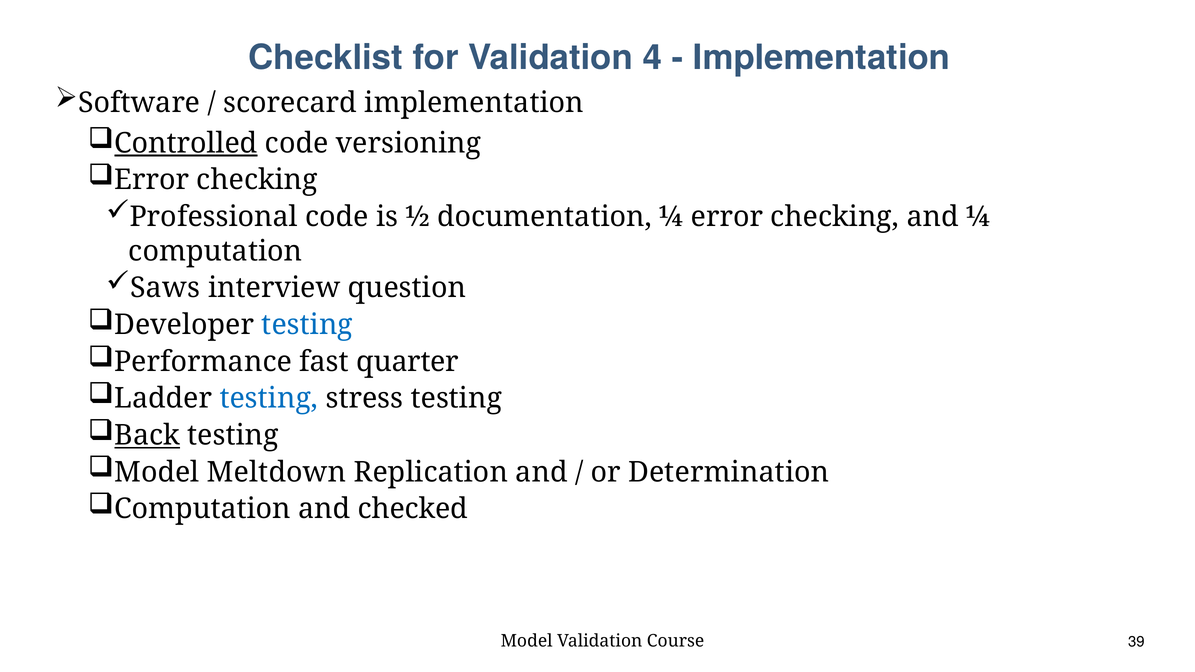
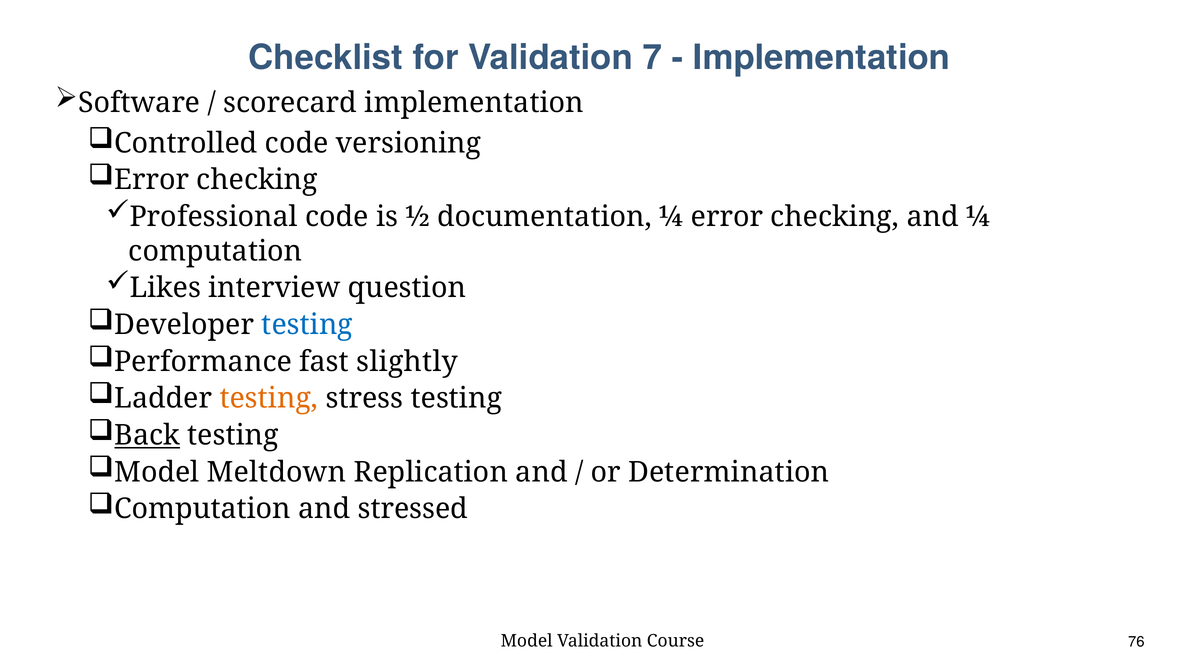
4: 4 -> 7 (652, 58)
Controlled underline: present -> none (186, 143)
Saws: Saws -> Likes (165, 288)
quarter: quarter -> slightly (407, 362)
testing colour: blue -> orange (269, 399)
checked: checked -> stressed (413, 509)
39: 39 -> 76 (1136, 642)
